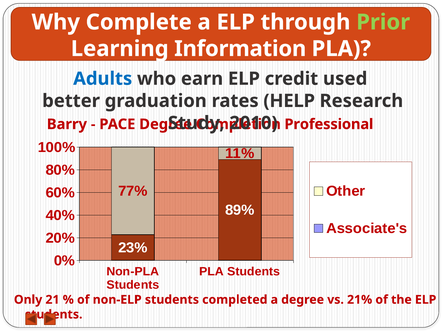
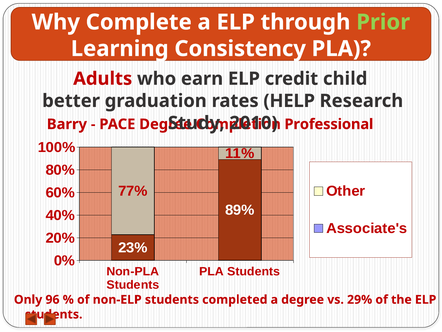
Information: Information -> Consistency (240, 49)
Adults colour: blue -> red (103, 79)
used: used -> child (345, 79)
21: 21 -> 96 (52, 299)
21%: 21% -> 29% (360, 299)
